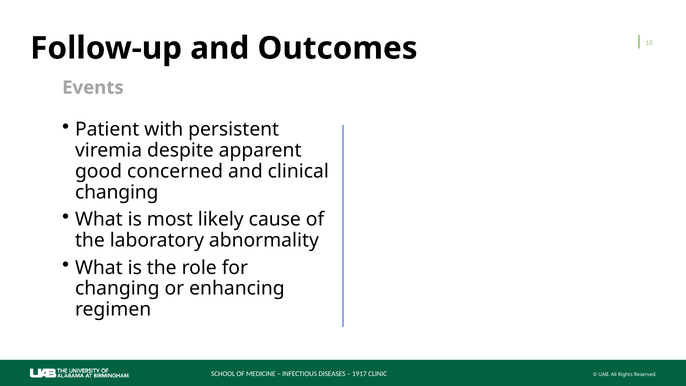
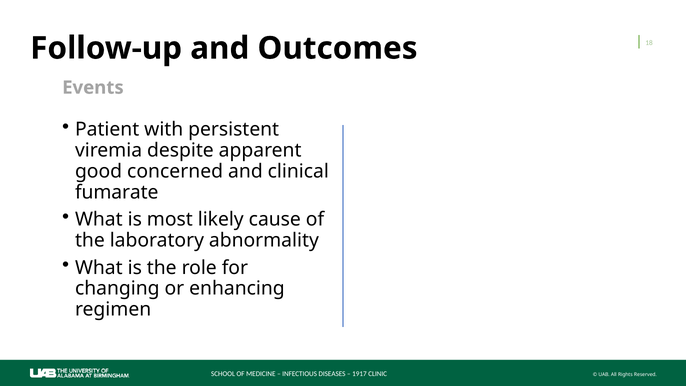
changing: changing -> fumarate (117, 192)
